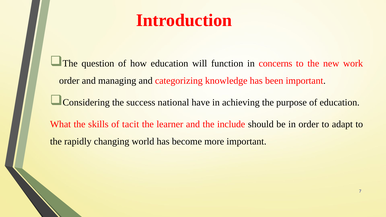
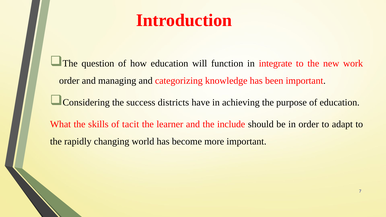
concerns: concerns -> integrate (275, 63)
national: national -> districts (173, 103)
